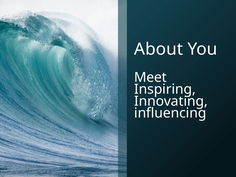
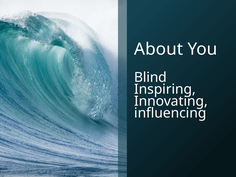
Meet: Meet -> Blind (150, 77)
